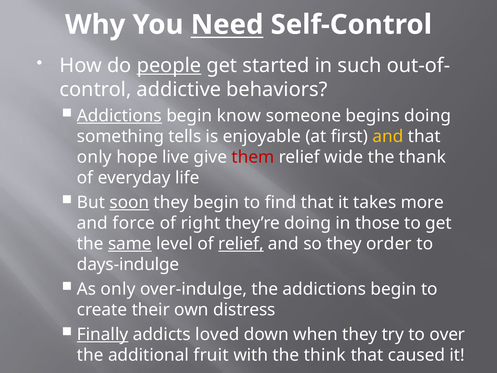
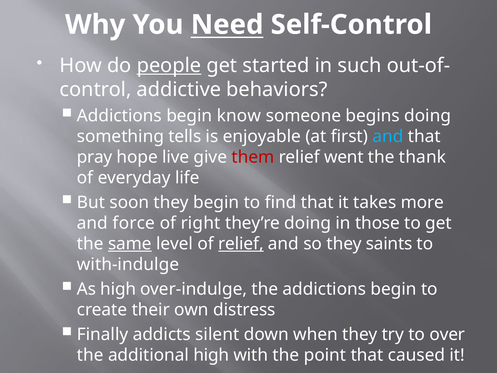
Addictions underline: present -> none (119, 116)
and colour: yellow -> light blue (388, 136)
only: only -> pray (95, 157)
wide: wide -> went (344, 157)
soon underline: present -> none (129, 202)
order: order -> saints (389, 244)
days-indulge: days-indulge -> with-indulge (128, 264)
As only: only -> high (118, 289)
Finally underline: present -> none (103, 334)
loved: loved -> silent (217, 334)
additional fruit: fruit -> high (211, 355)
think: think -> point (325, 355)
